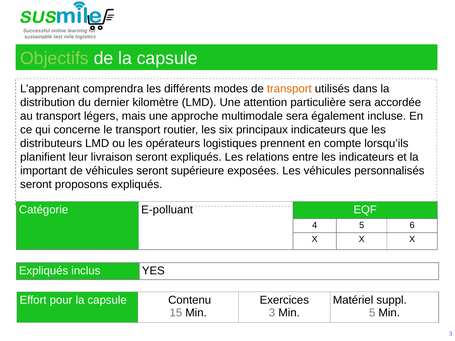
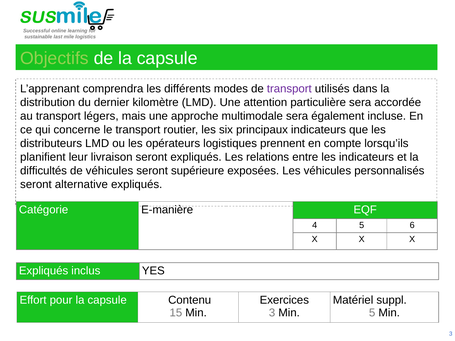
transport colour: orange -> purple (289, 89)
important: important -> difficultés (44, 171)
proposons: proposons -> alternative (81, 184)
E-polluant: E-polluant -> E-manière (167, 210)
